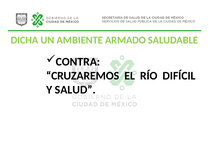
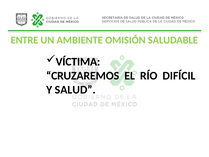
DICHA: DICHA -> ENTRE (25, 40)
ARMADO: ARMADO -> OMISIÓN (125, 40)
CONTRA: CONTRA -> VÍCTIMA (78, 62)
